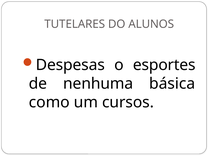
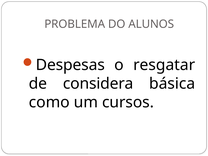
TUTELARES: TUTELARES -> PROBLEMA (75, 24)
esportes: esportes -> resgatar (164, 65)
nenhuma: nenhuma -> considera (98, 84)
